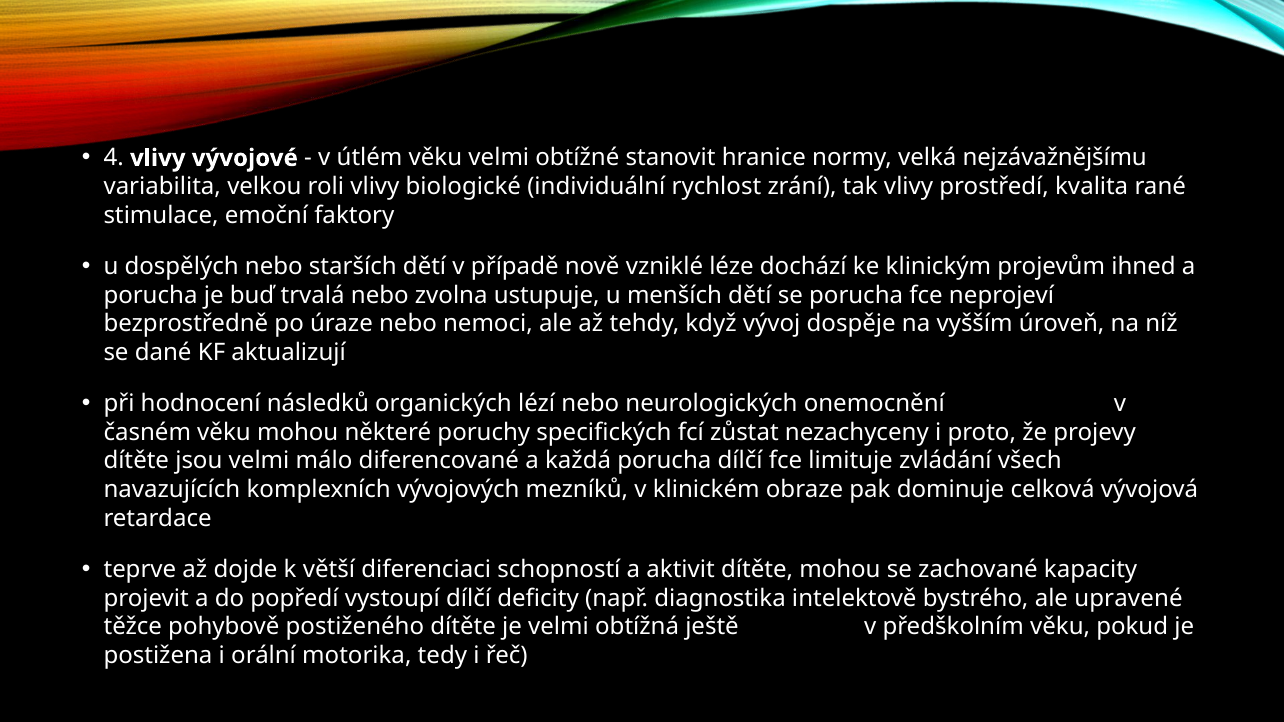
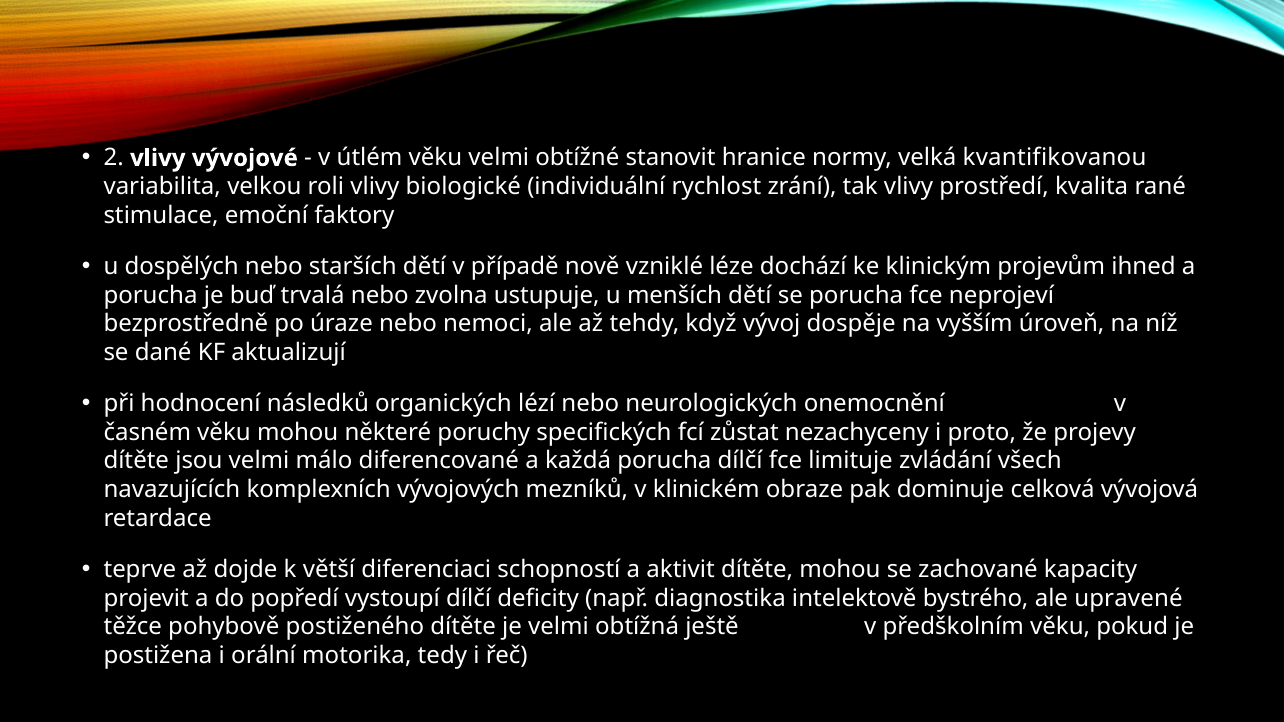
4: 4 -> 2 (114, 158)
nejzávažnějšímu: nejzávažnějšímu -> kvantifikovanou (1055, 158)
